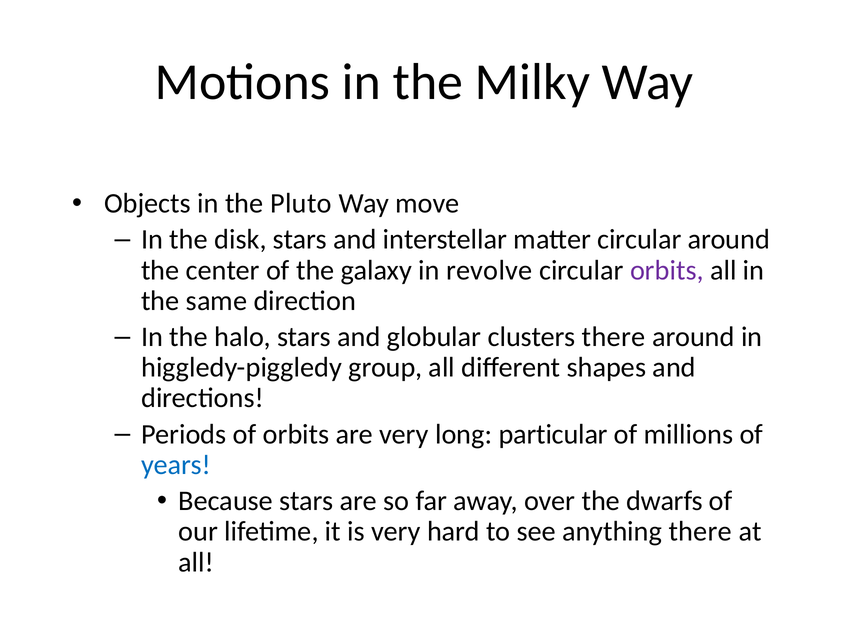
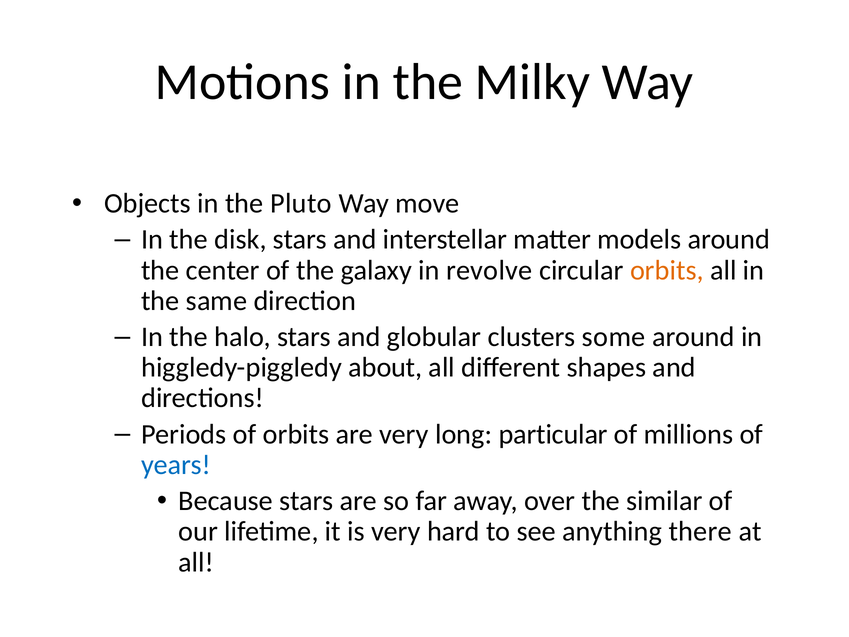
matter circular: circular -> models (639, 240)
orbits colour: purple -> orange (667, 270)
clusters there: there -> some (614, 337)
group: group -> about (385, 367)
dwarfs: dwarfs -> similar (664, 501)
